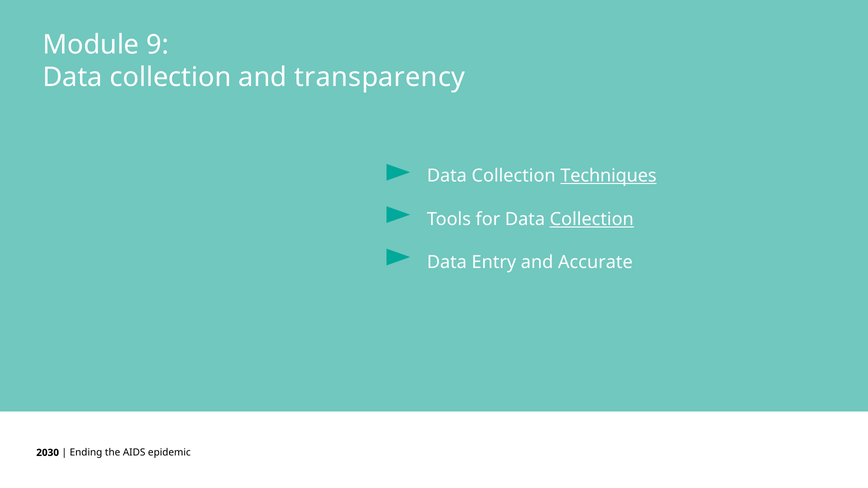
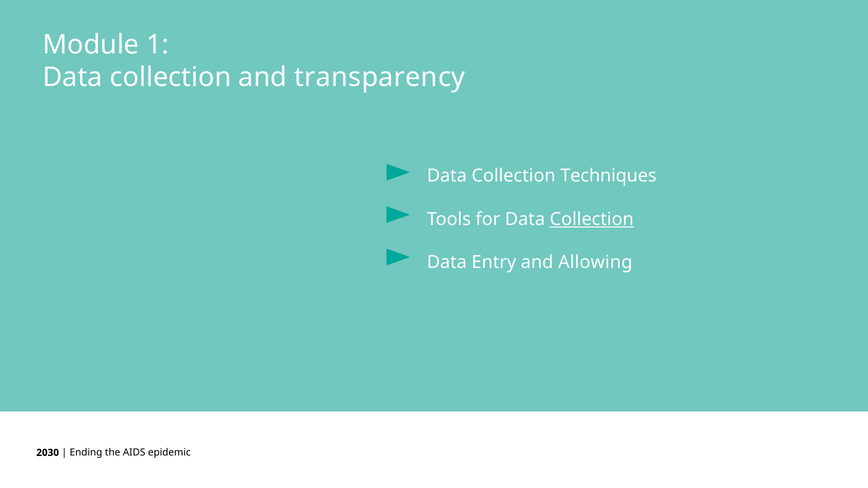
9: 9 -> 1 (158, 45)
Techniques underline: present -> none (608, 176)
Accurate: Accurate -> Allowing (595, 263)
